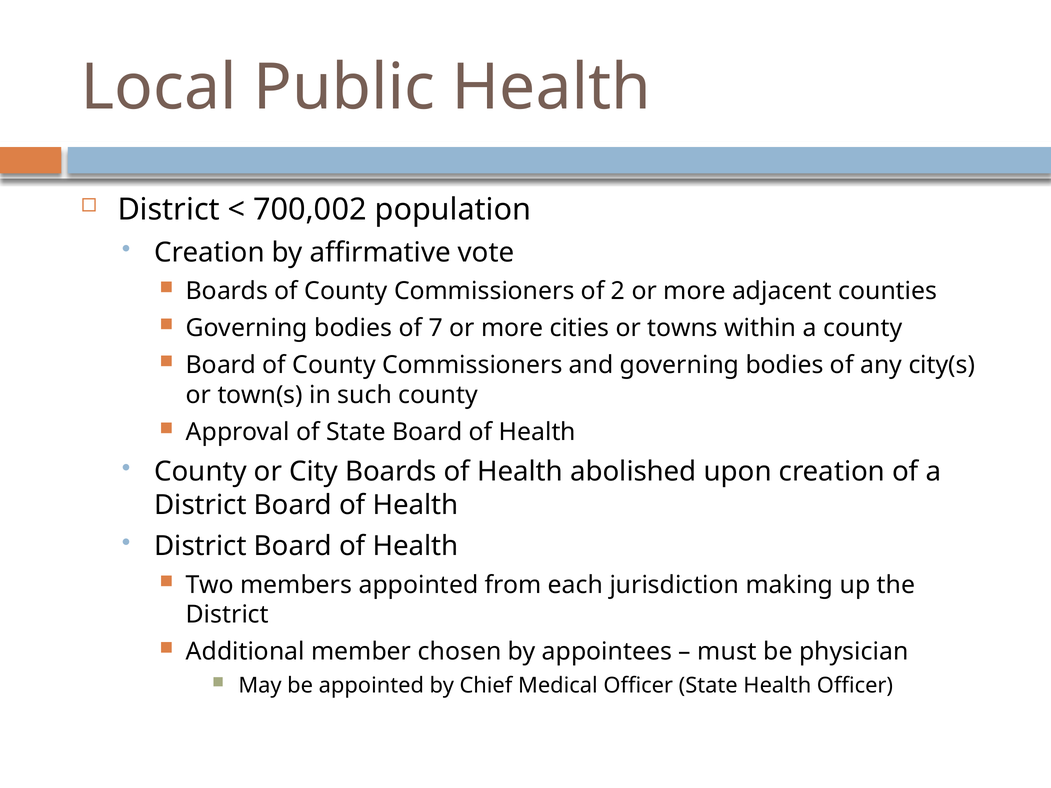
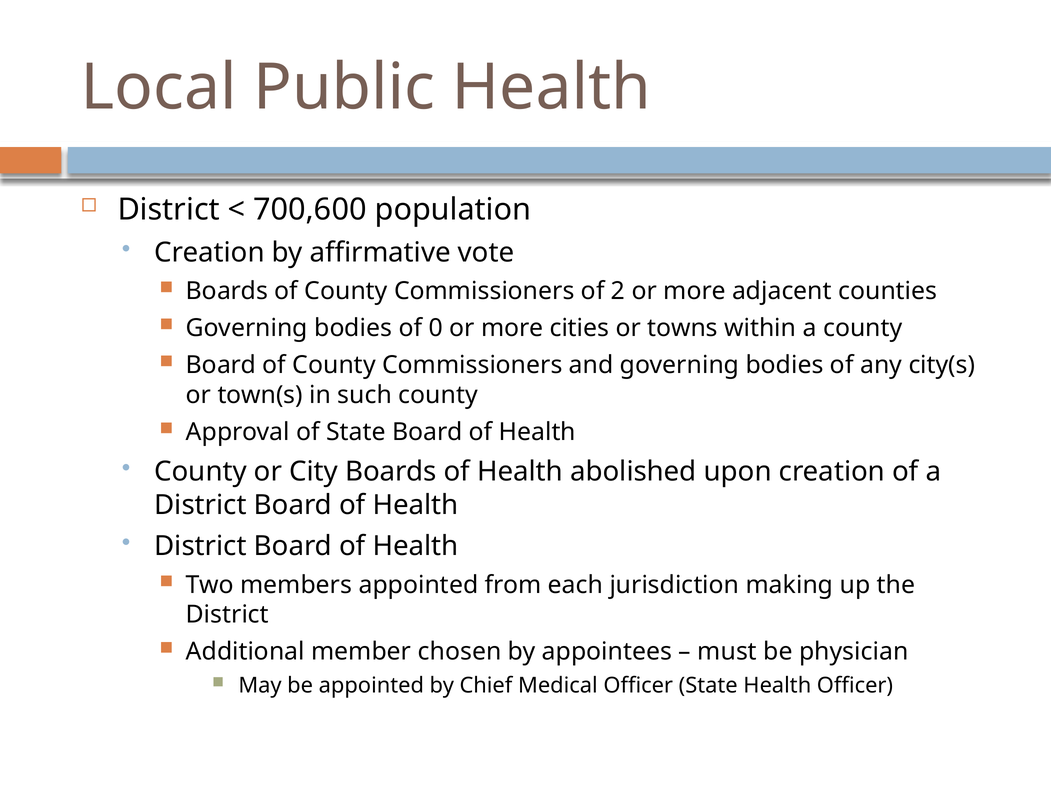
700,002: 700,002 -> 700,600 (310, 210)
7: 7 -> 0 (436, 328)
